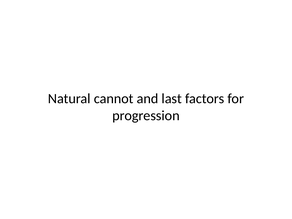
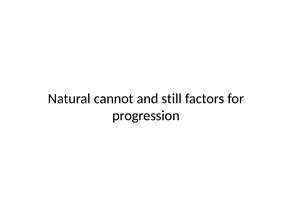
last: last -> still (172, 99)
